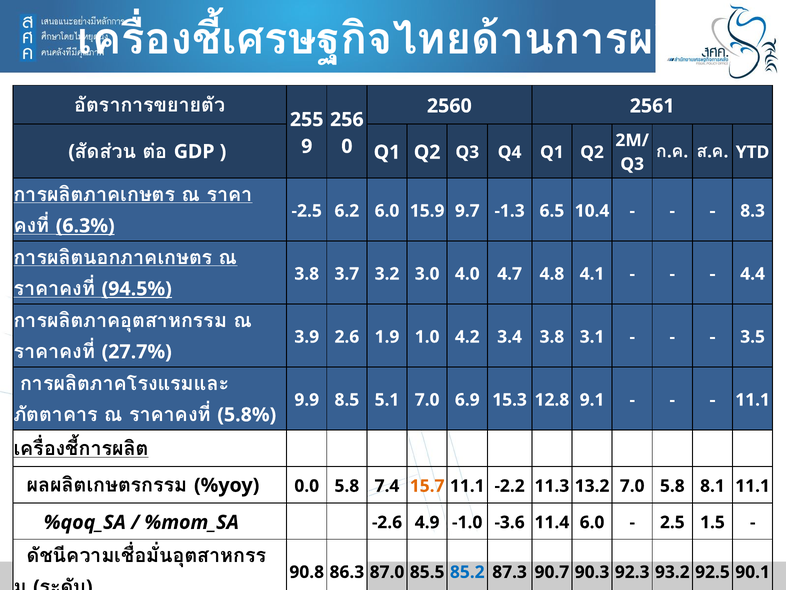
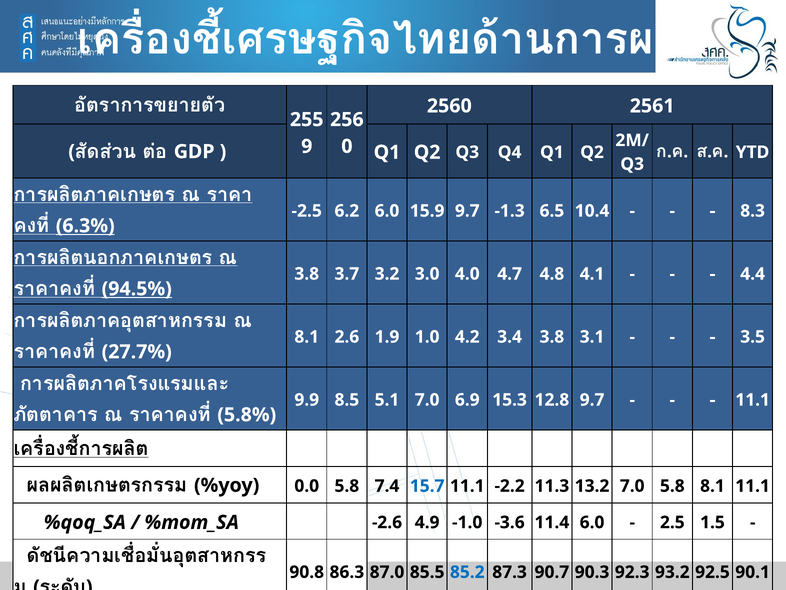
3.9: 3.9 -> 8.1 (307, 337)
12.8 9.1: 9.1 -> 9.7 (592, 400)
15.7 colour: orange -> blue (427, 486)
